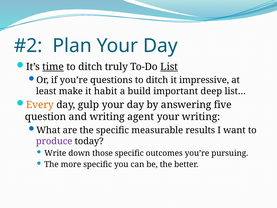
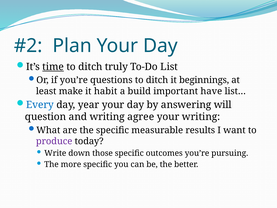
List underline: present -> none (169, 67)
impressive: impressive -> beginnings (204, 80)
deep: deep -> have (211, 91)
Every colour: orange -> blue (40, 105)
gulp: gulp -> year (89, 105)
five: five -> will (223, 105)
agent: agent -> agree (141, 117)
